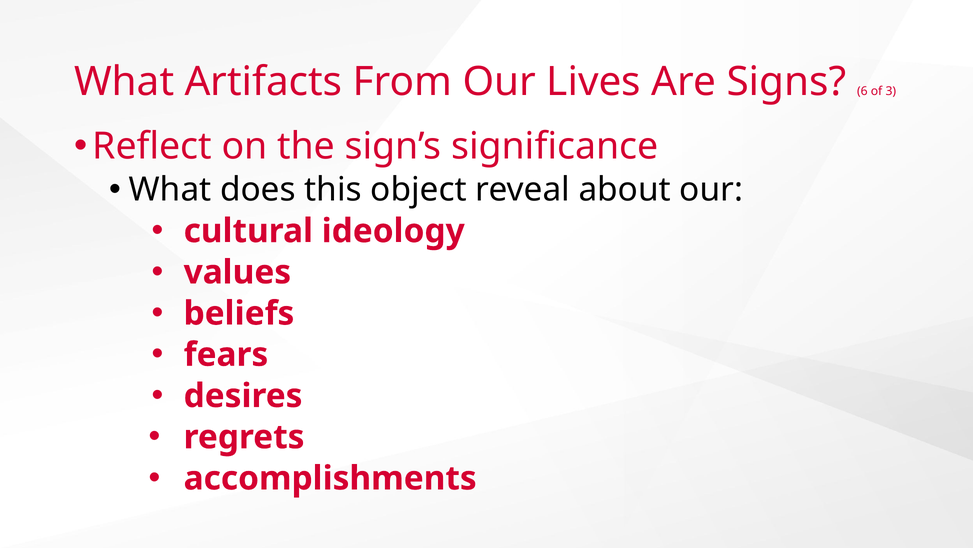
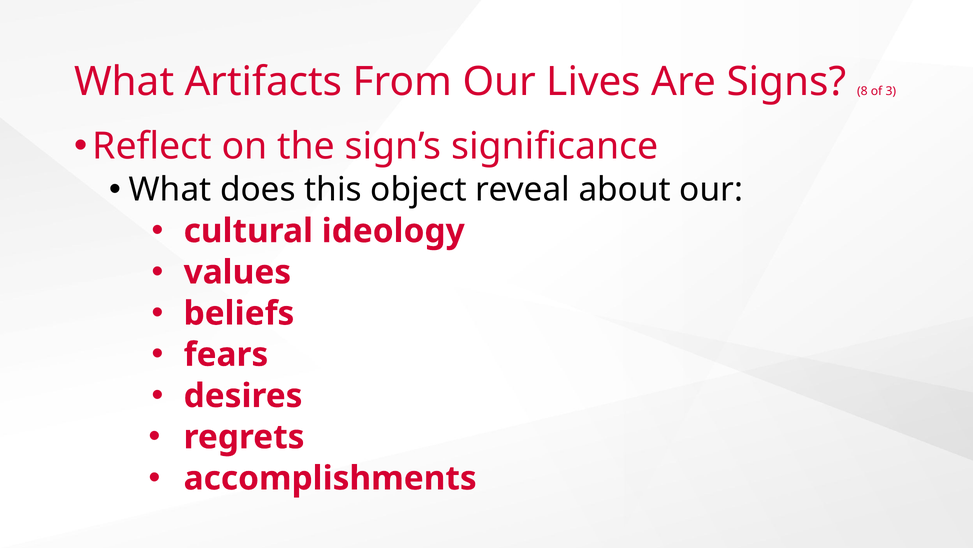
6: 6 -> 8 (862, 91)
